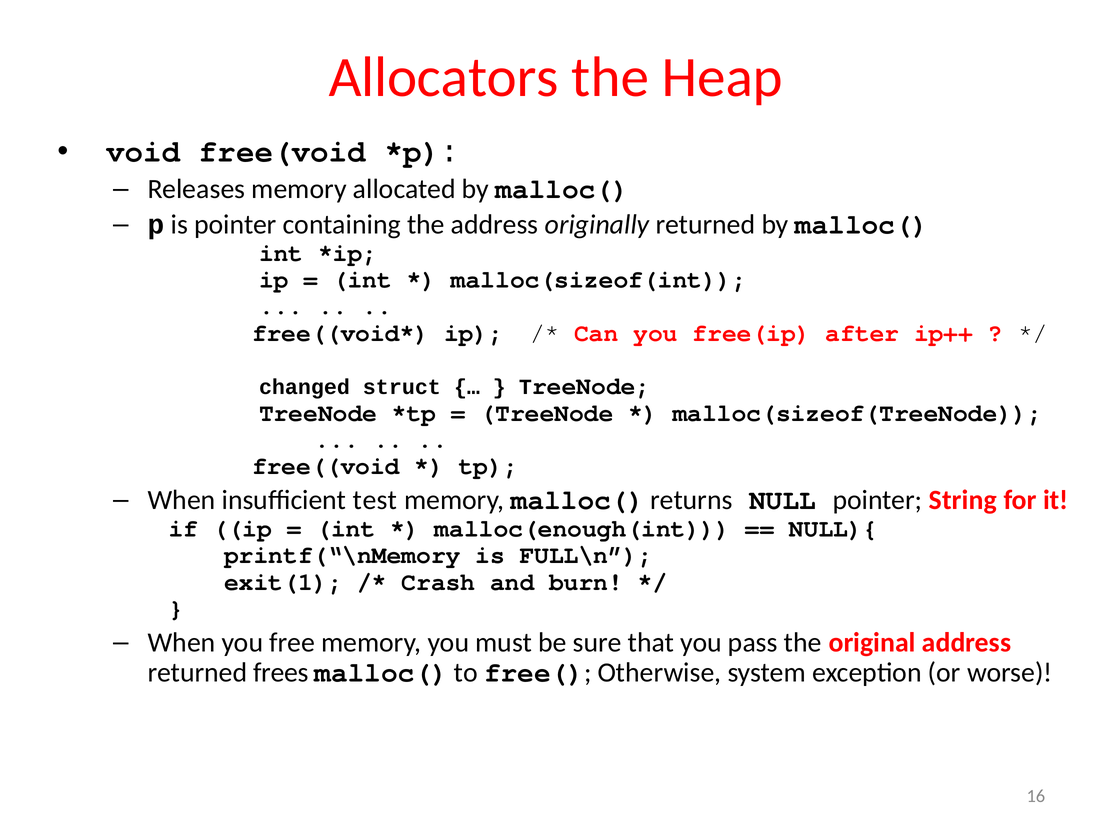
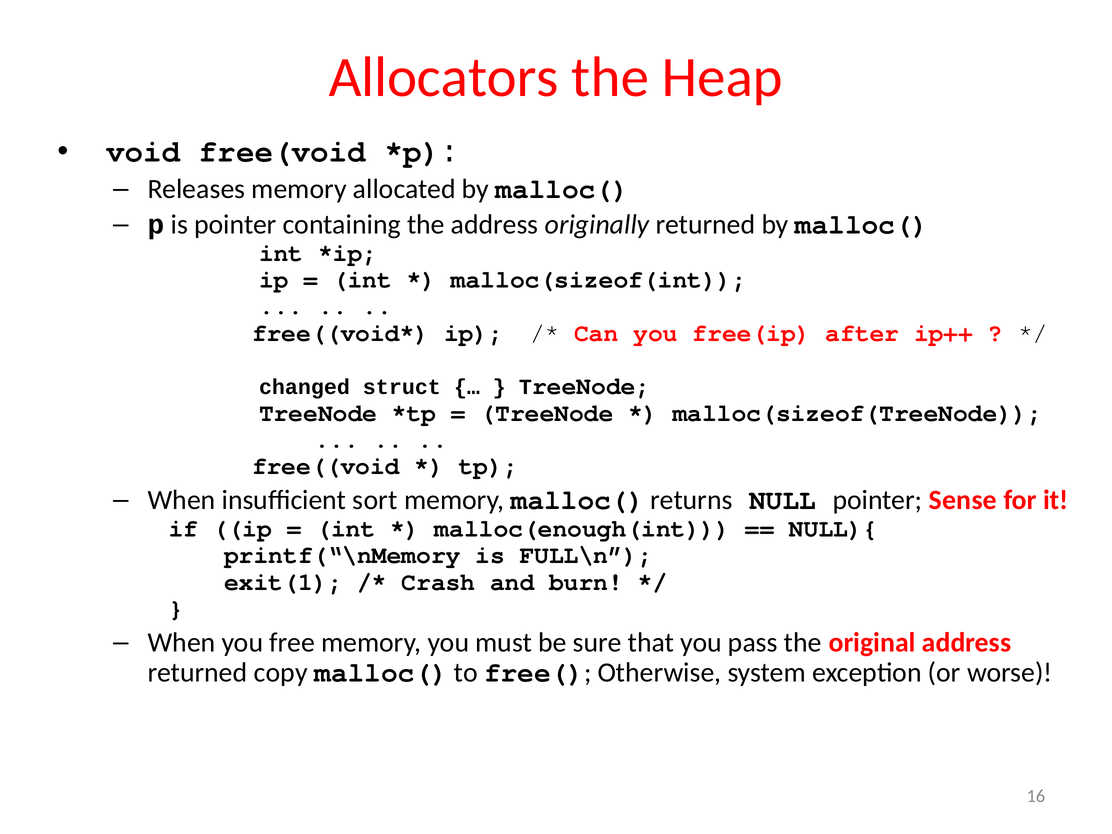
test: test -> sort (375, 500)
String: String -> Sense (963, 500)
frees: frees -> copy (281, 672)
